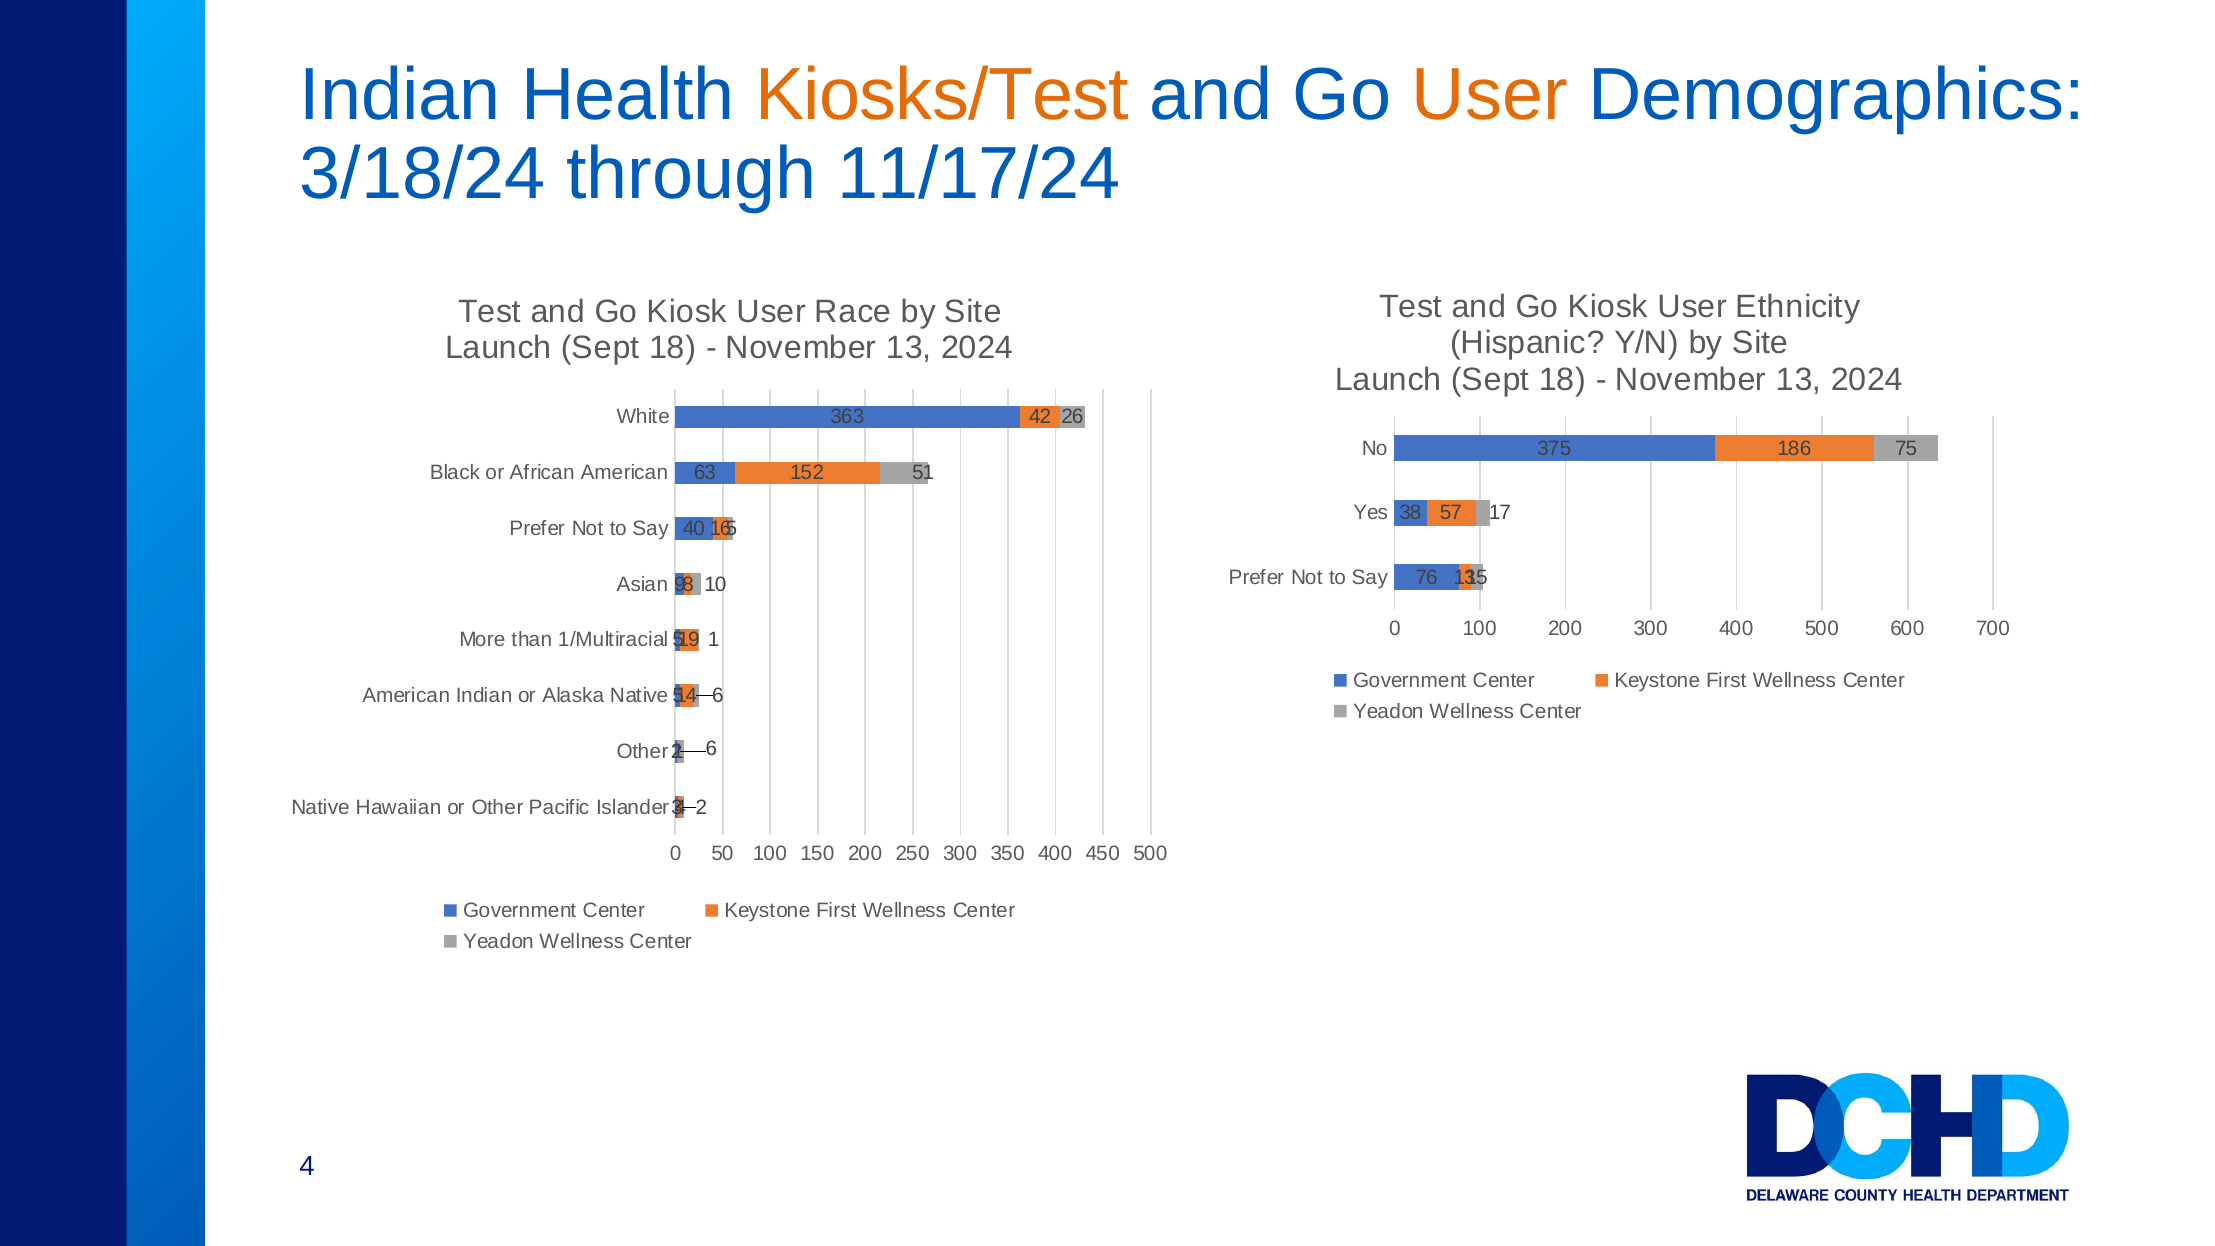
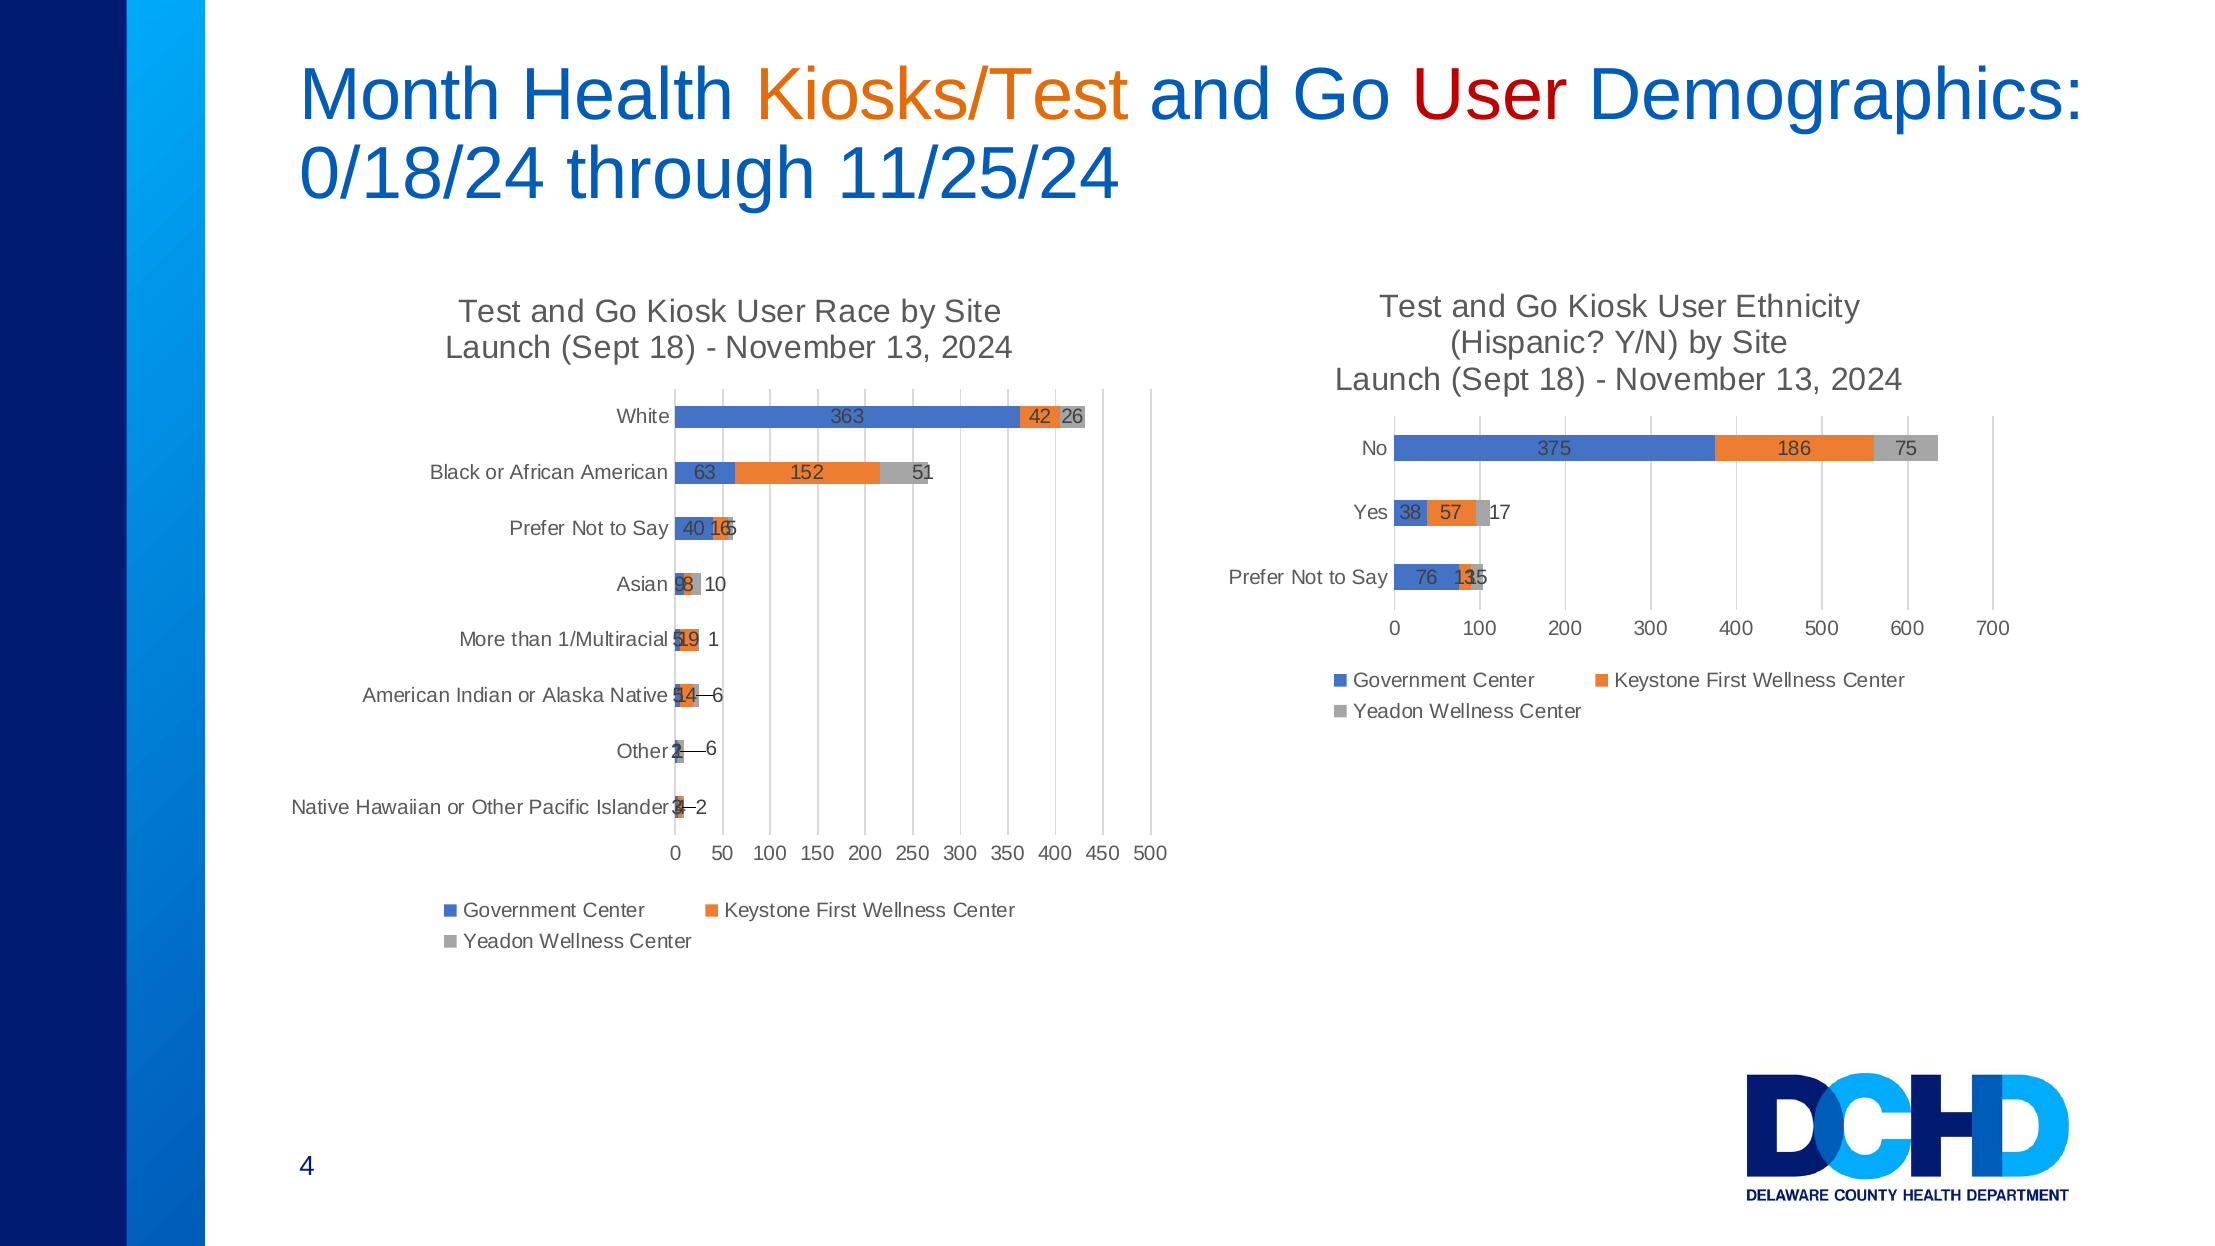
Indian: Indian -> Month (400, 95)
User colour: orange -> red (1490, 95)
3/18/24: 3/18/24 -> 0/18/24 (423, 175)
11/17/24: 11/17/24 -> 11/25/24 (979, 175)
